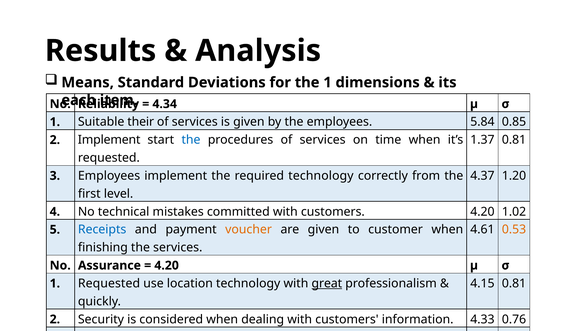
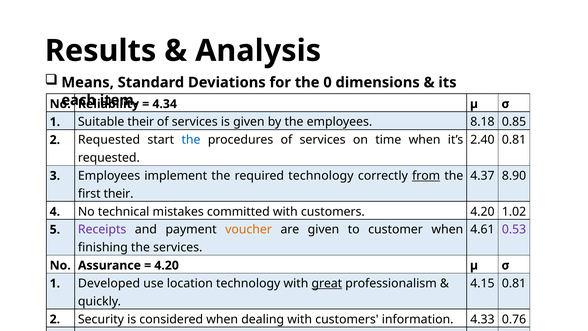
the 1: 1 -> 0 (328, 82)
5.84: 5.84 -> 8.18 (482, 122)
1.37: 1.37 -> 2.40 (482, 140)
2 Implement: Implement -> Requested (109, 140)
1.20: 1.20 -> 8.90 (514, 176)
from underline: none -> present (426, 176)
first level: level -> their (119, 194)
0.53 colour: orange -> purple (514, 229)
Receipts colour: blue -> purple (102, 229)
1 Requested: Requested -> Developed (109, 283)
